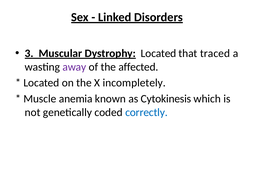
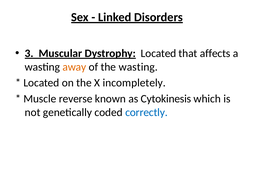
traced: traced -> affects (215, 53)
away colour: purple -> orange (74, 67)
the affected: affected -> wasting (138, 67)
anemia: anemia -> reverse (76, 98)
